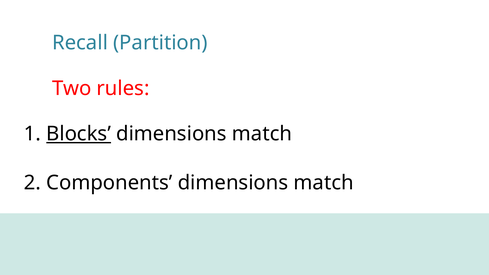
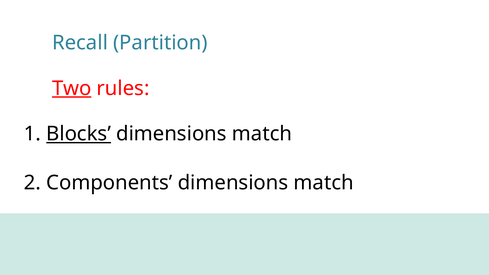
Two underline: none -> present (72, 88)
